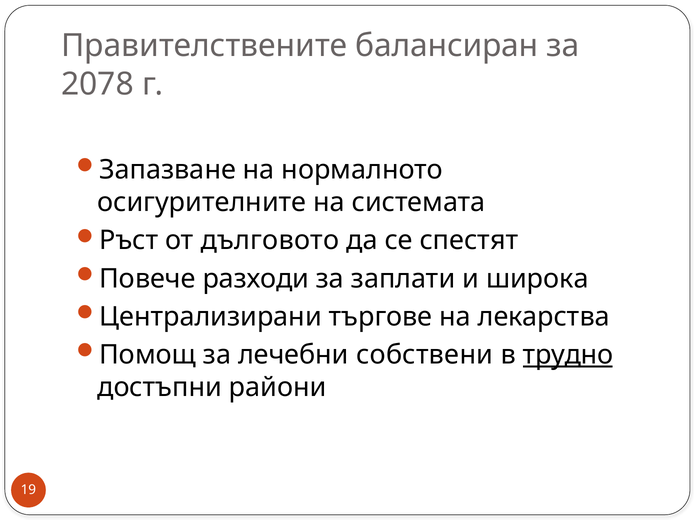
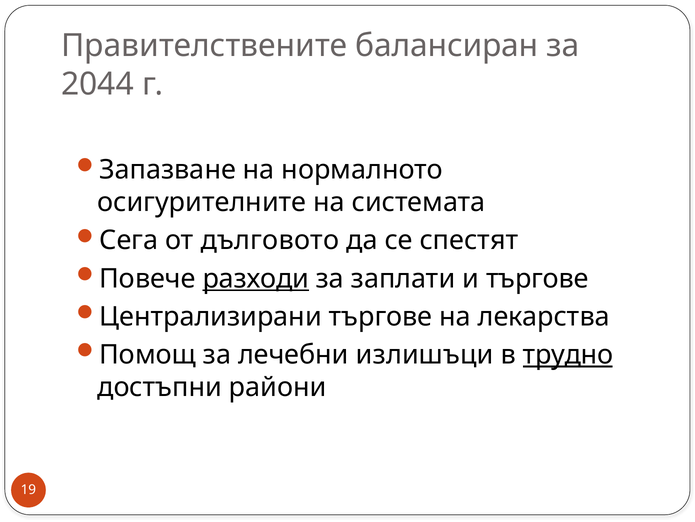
2078: 2078 -> 2044 (98, 84)
Ръст: Ръст -> Сега (129, 240)
разходи underline: none -> present (256, 278)
и широка: широка -> търгове (537, 278)
собствени: собствени -> излишъци (425, 354)
